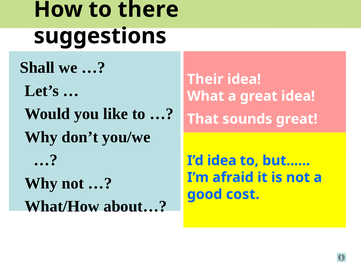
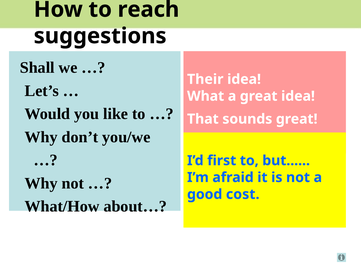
there: there -> reach (148, 9)
I’d idea: idea -> first (222, 160)
